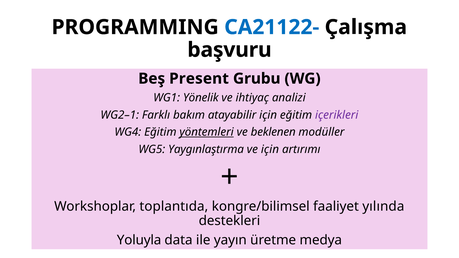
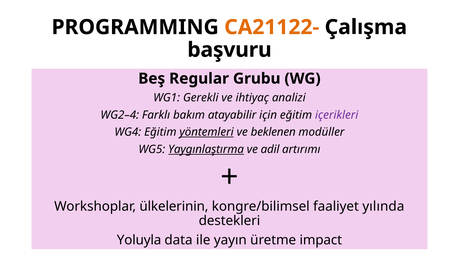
CA21122- colour: blue -> orange (272, 27)
Present: Present -> Regular (199, 79)
Yönelik: Yönelik -> Gerekli (201, 98)
WG2–1: WG2–1 -> WG2–4 (120, 115)
Yaygınlaştırma underline: none -> present (206, 149)
ve için: için -> adil (270, 149)
toplantıda: toplantıda -> ülkelerinin (174, 206)
medya: medya -> impact (321, 240)
